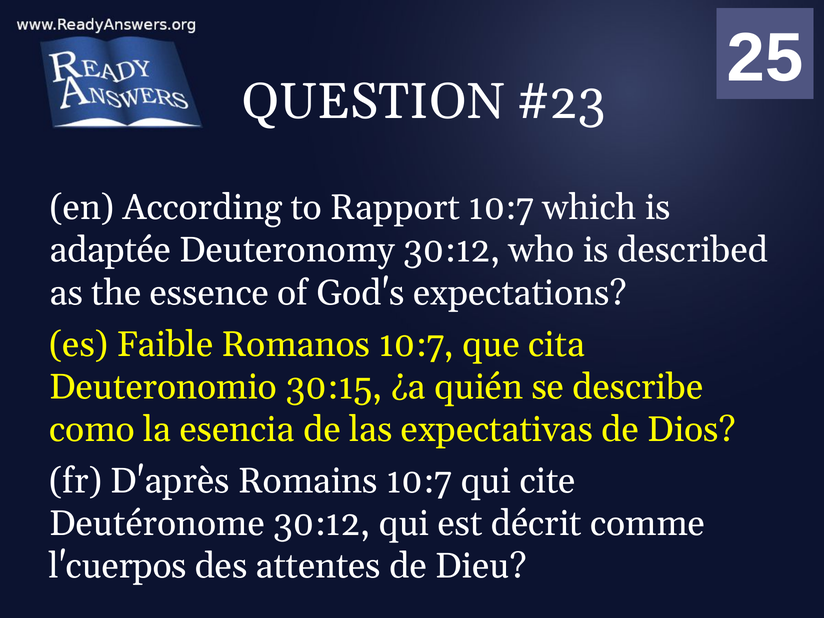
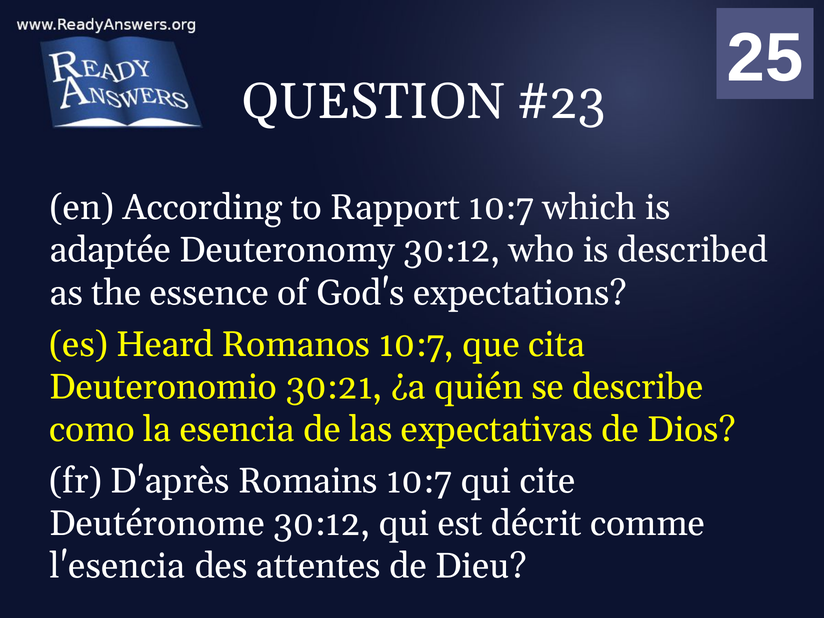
Faible: Faible -> Heard (165, 344)
30:15: 30:15 -> 30:21 (334, 387)
l'cuerpos: l'cuerpos -> l'esencia (117, 566)
